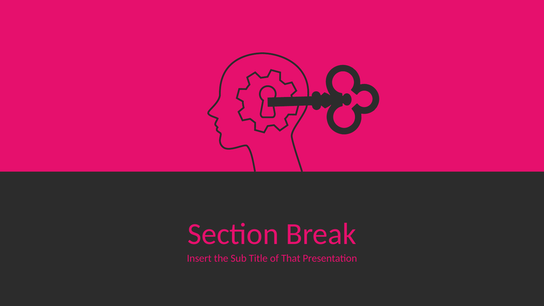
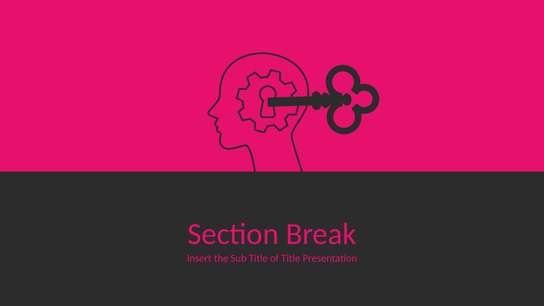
of That: That -> Title (291, 258)
